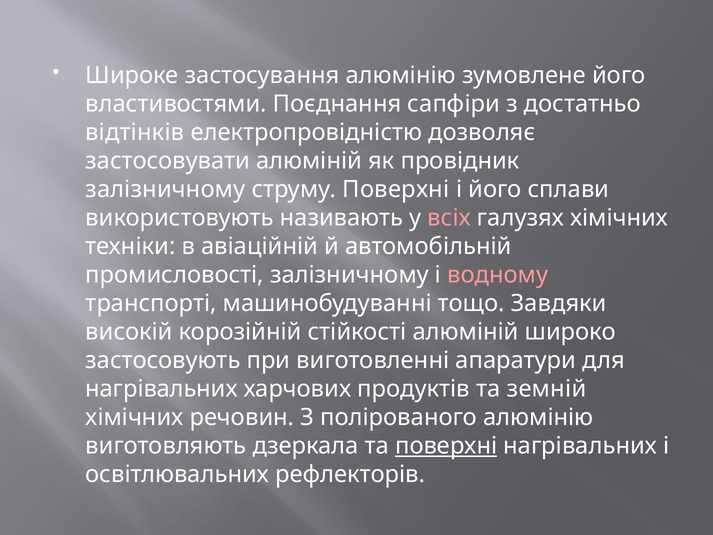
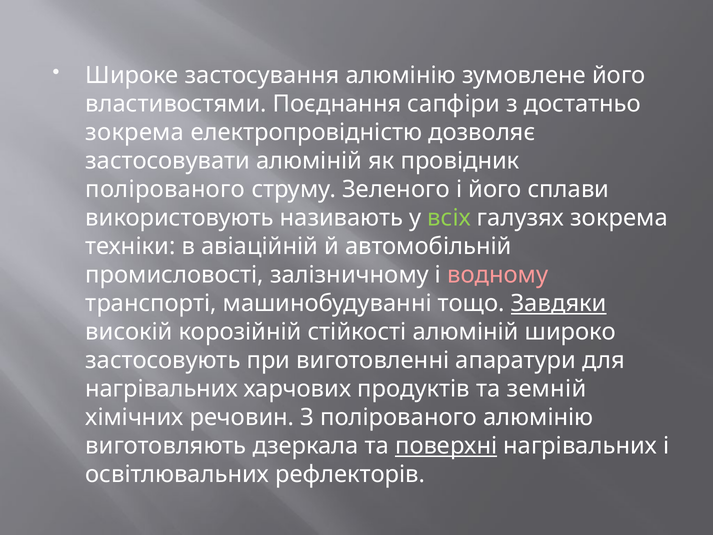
відтінків: відтінків -> зокрема (135, 132)
залізничному: залізничному -> полірованого (165, 189)
струму Поверхні: Поверхні -> Зеленого (396, 189)
всіх colour: pink -> light green (449, 218)
галузях хімічних: хімічних -> зокрема (619, 218)
Завдяки underline: none -> present (559, 303)
